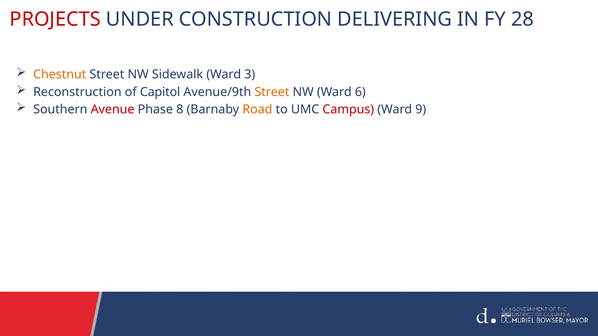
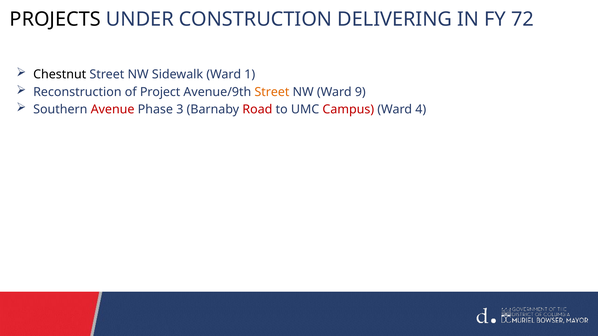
PROJECTS colour: red -> black (55, 19)
28: 28 -> 72 (523, 19)
Chestnut colour: orange -> black (60, 75)
3: 3 -> 1 (250, 75)
Capitol: Capitol -> Project (160, 92)
6: 6 -> 9 (360, 92)
8: 8 -> 3 (180, 110)
Road colour: orange -> red (257, 110)
9: 9 -> 4 (421, 110)
